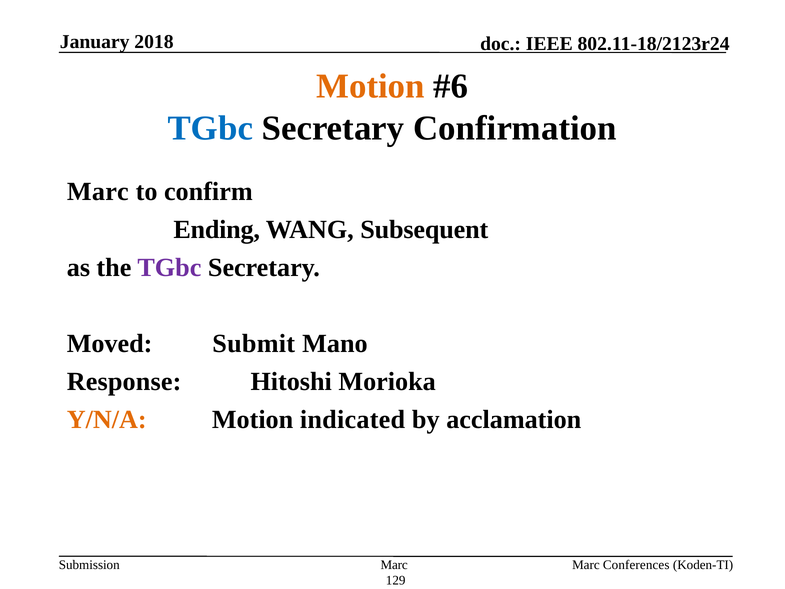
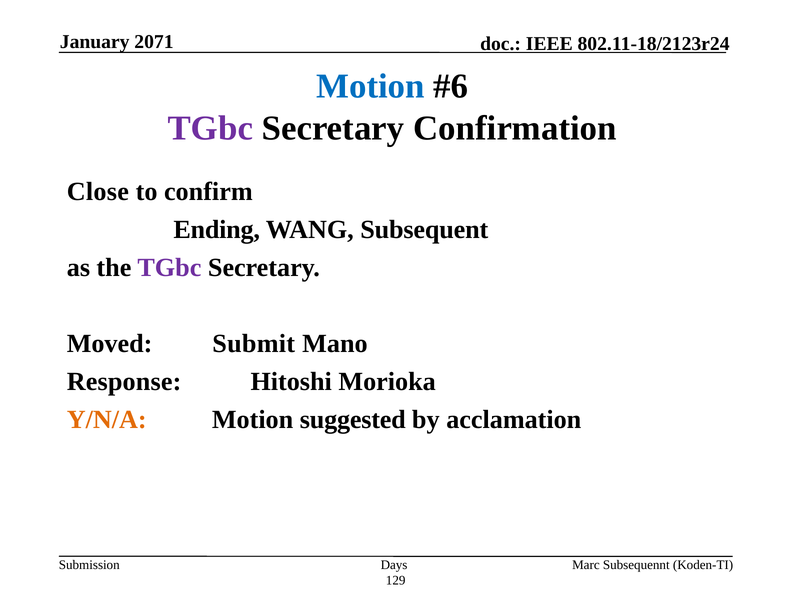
2018: 2018 -> 2071 (154, 42)
Motion colour: orange -> blue (371, 86)
TGbc colour: blue -> purple (210, 128)
Marc: Marc -> Close (98, 192)
indicated: indicated -> suggested (353, 419)
Marc: Marc -> Days (394, 565)
Conferences: Conferences -> Subsequennt (636, 565)
